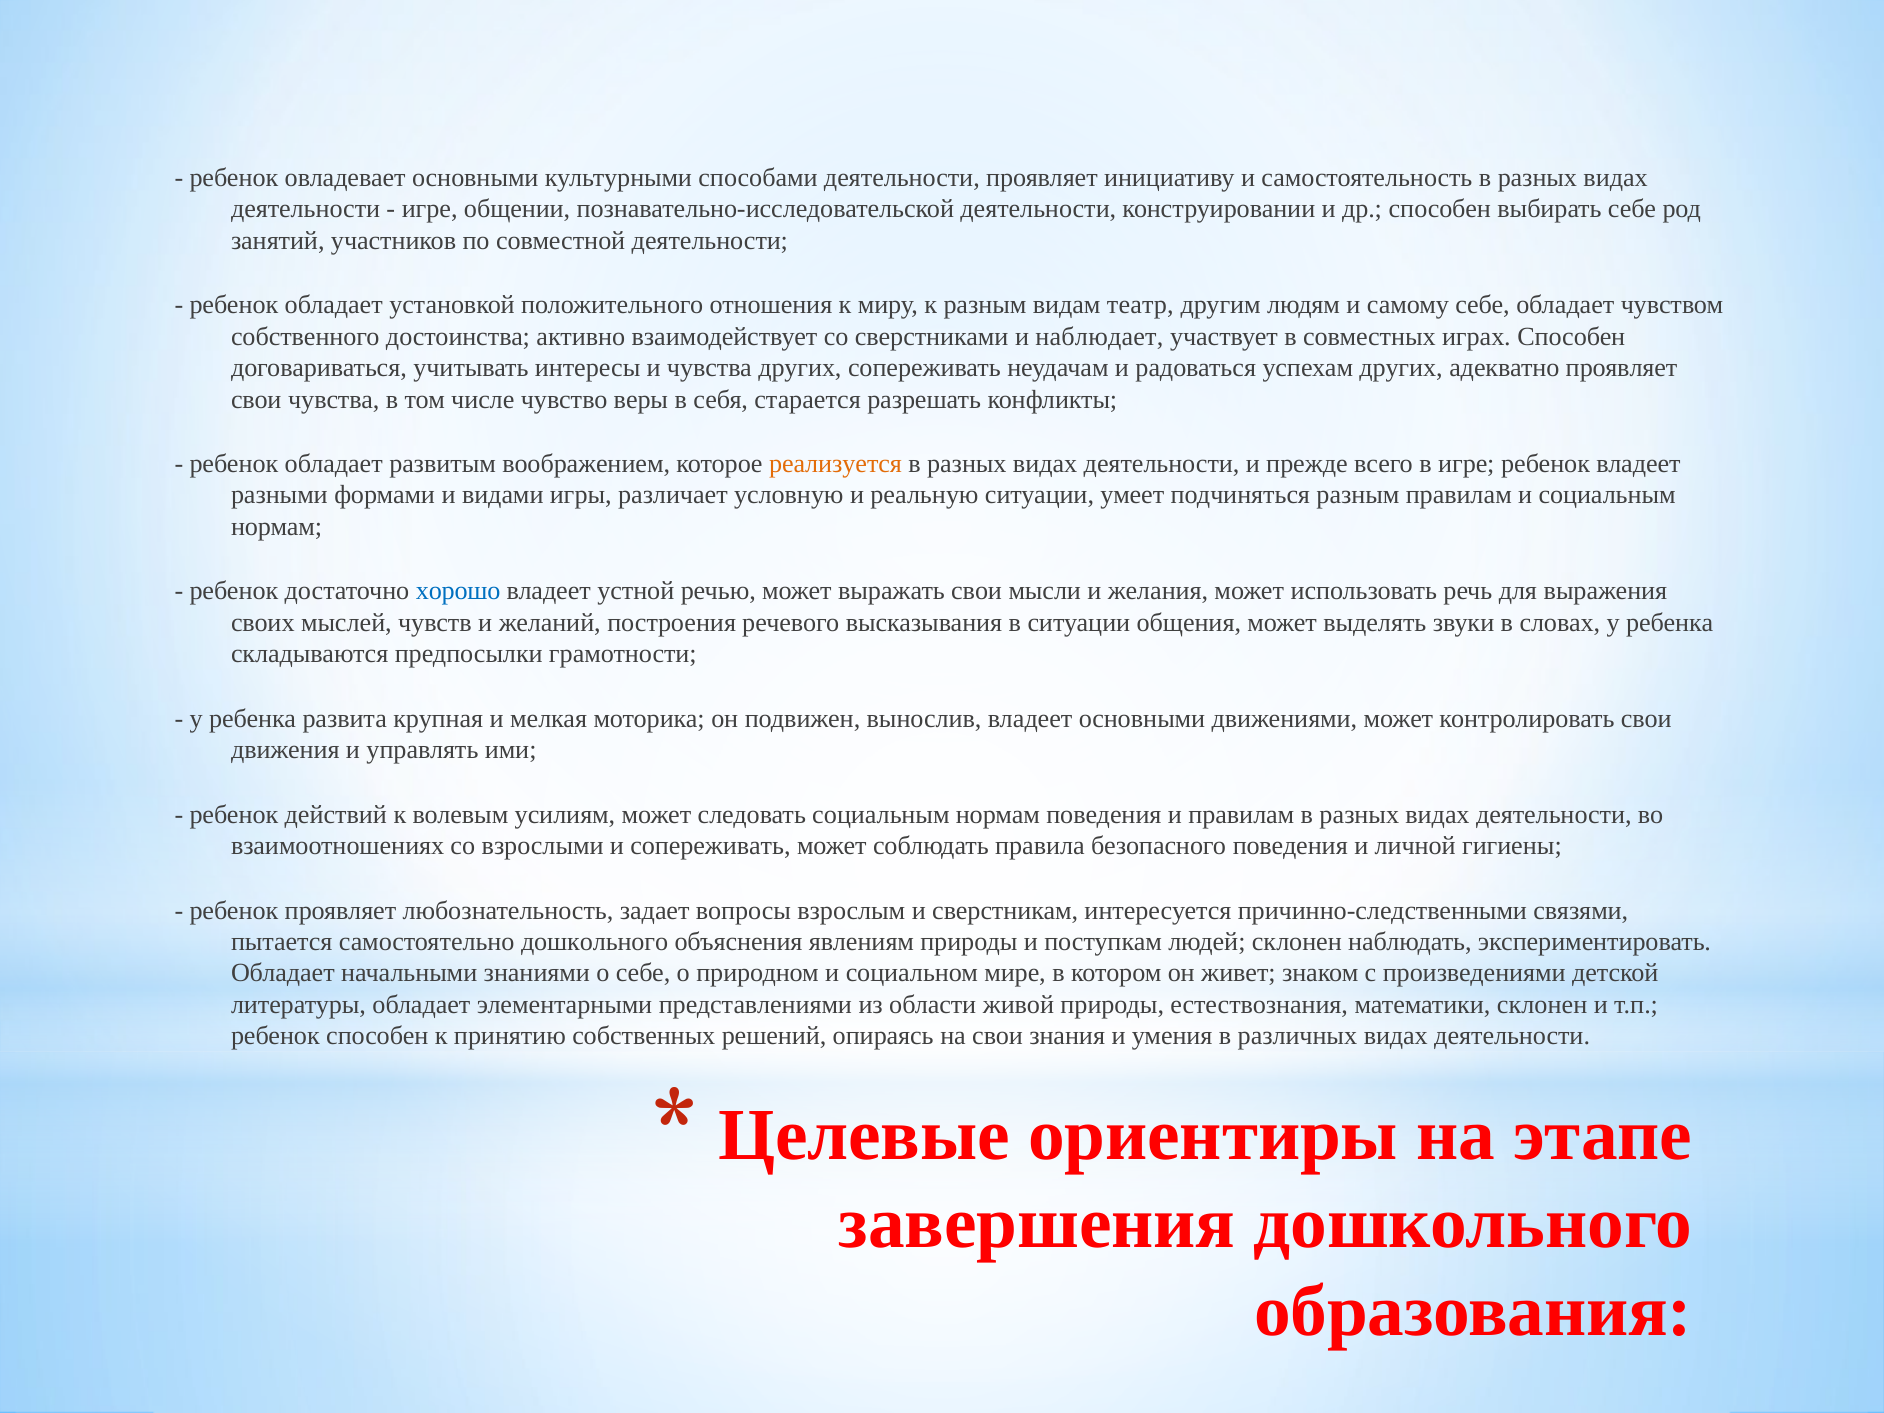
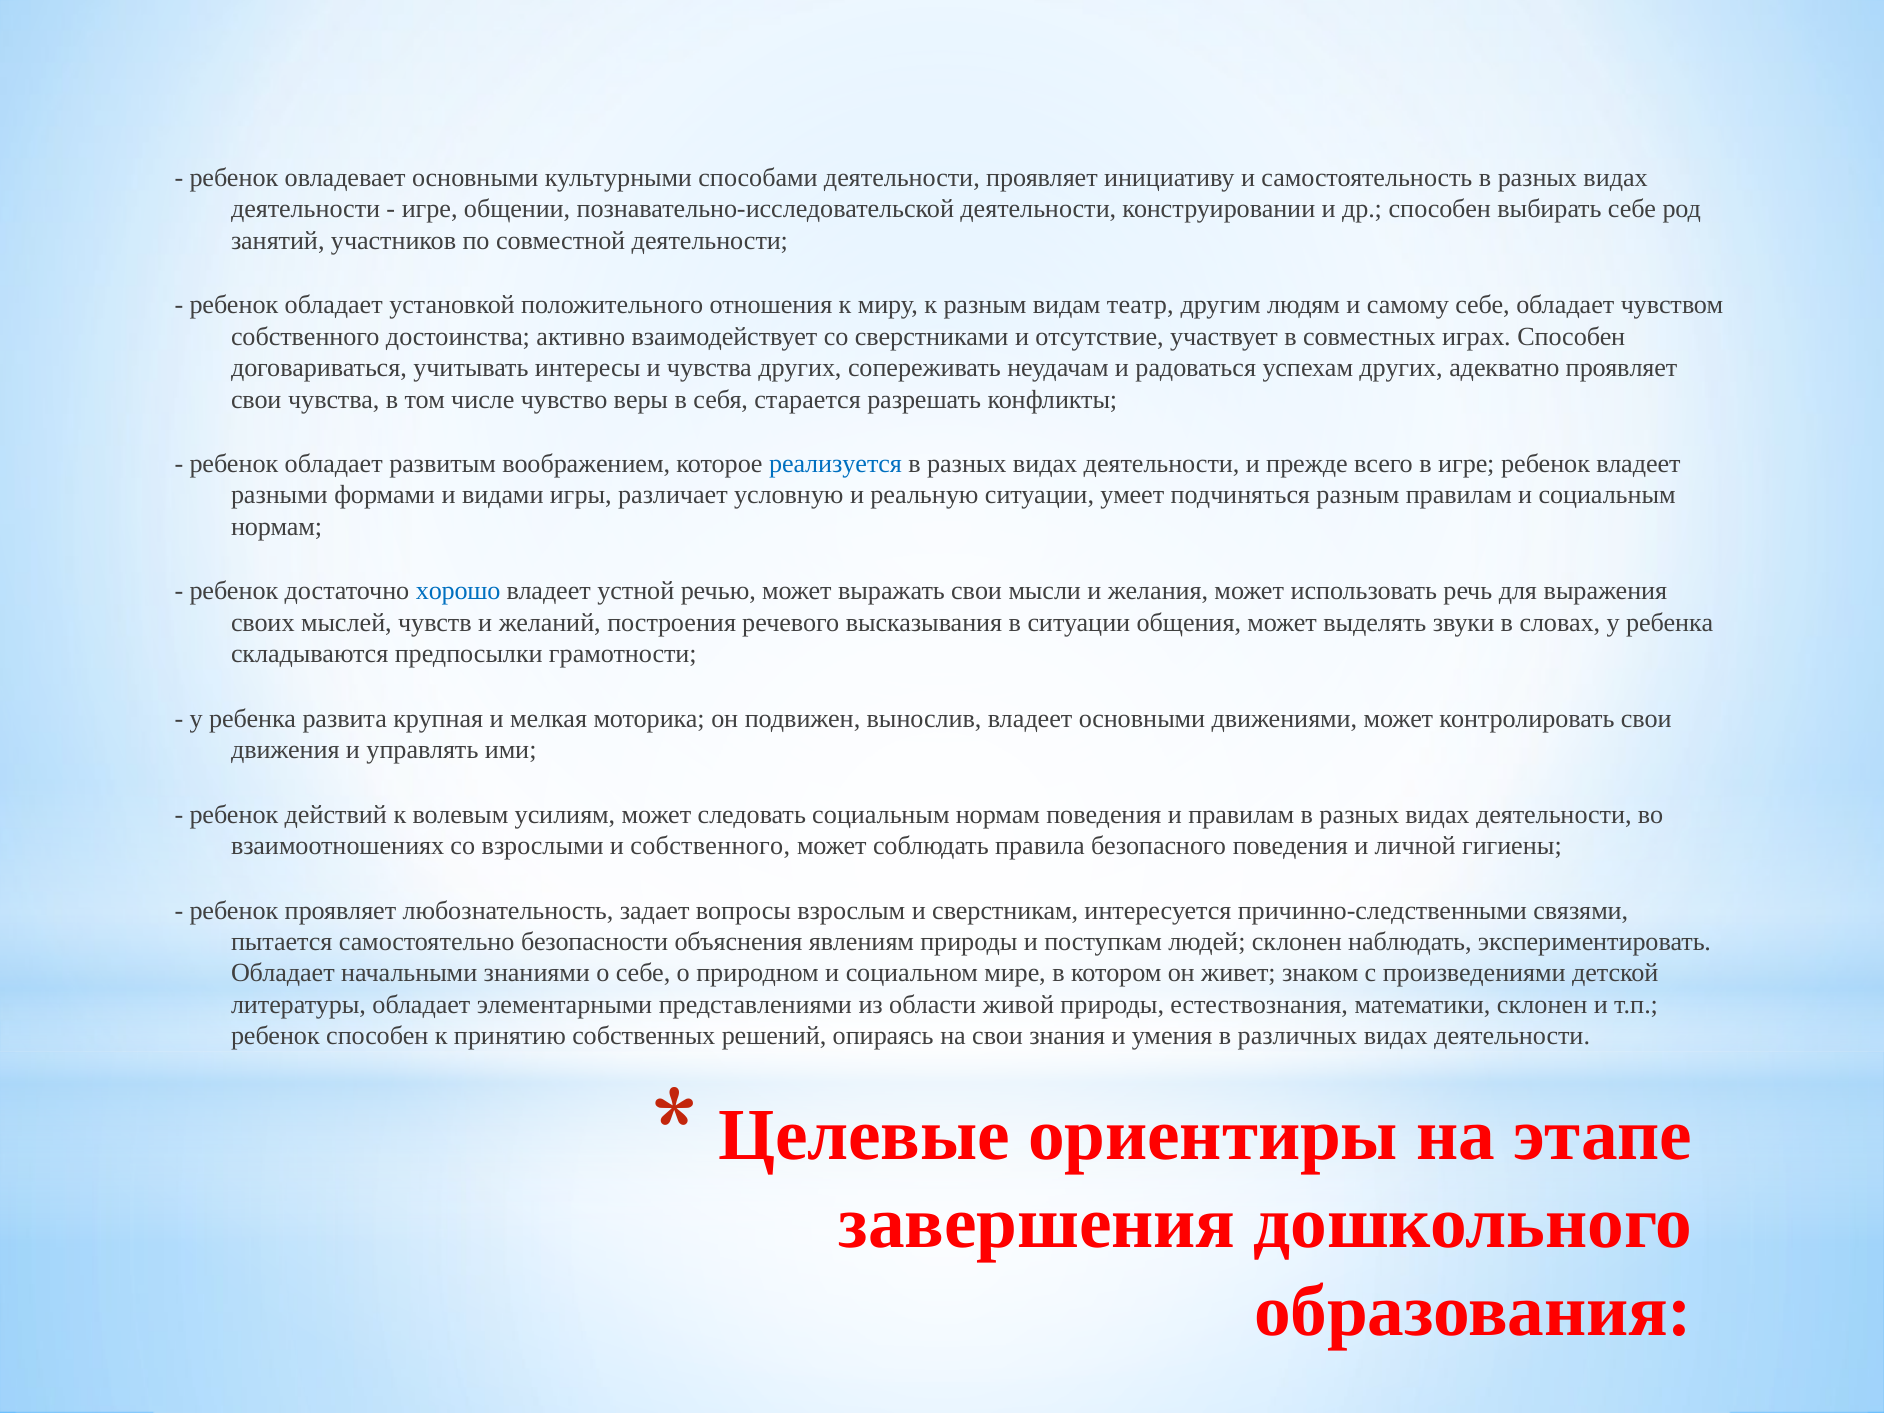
наблюдает: наблюдает -> отсутствие (1100, 336)
реализуется colour: orange -> blue (836, 464)
и сопереживать: сопереживать -> собственного (710, 846)
самостоятельно дошкольного: дошкольного -> безопасности (595, 942)
